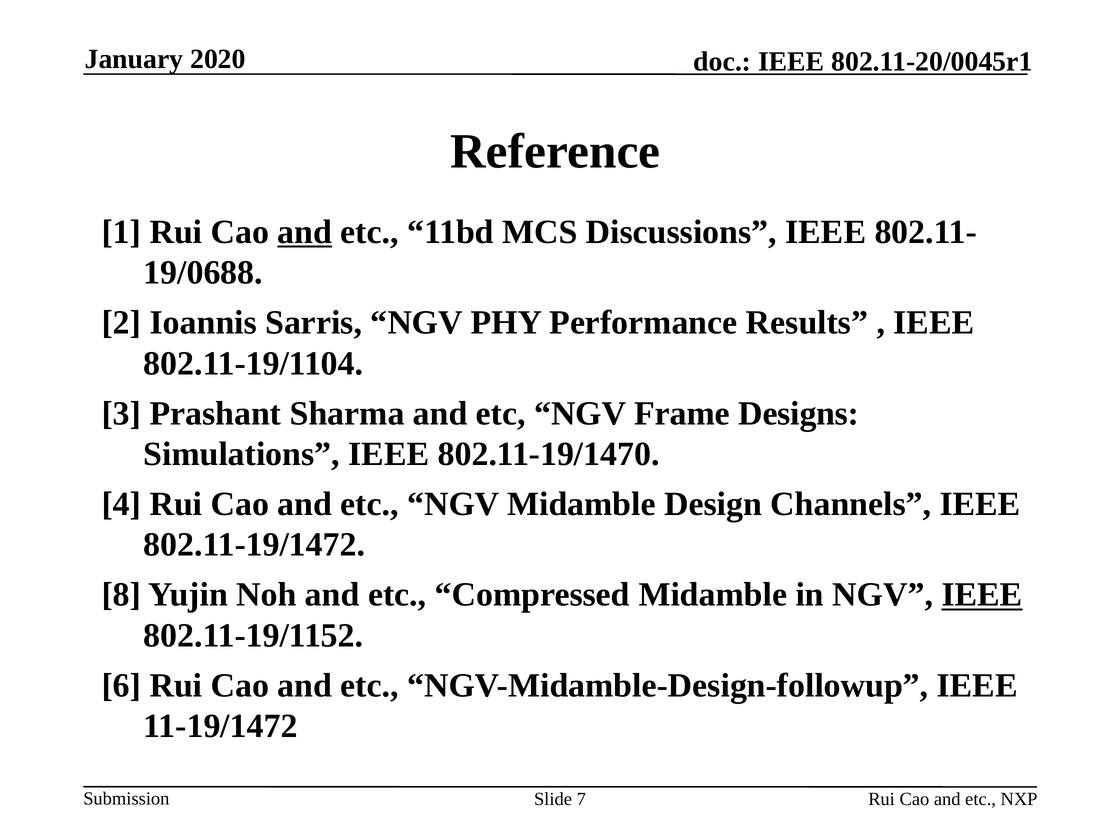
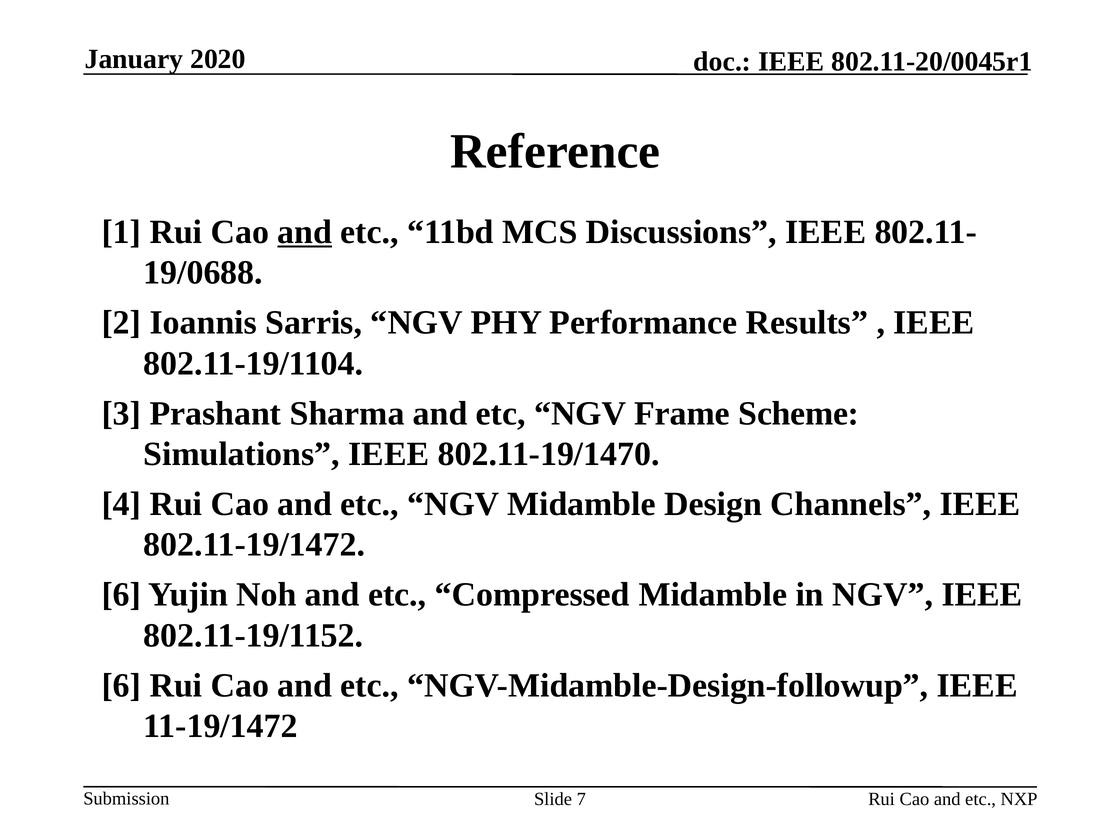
Designs: Designs -> Scheme (799, 413)
8: 8 -> 6 (121, 595)
IEEE underline: present -> none (982, 595)
